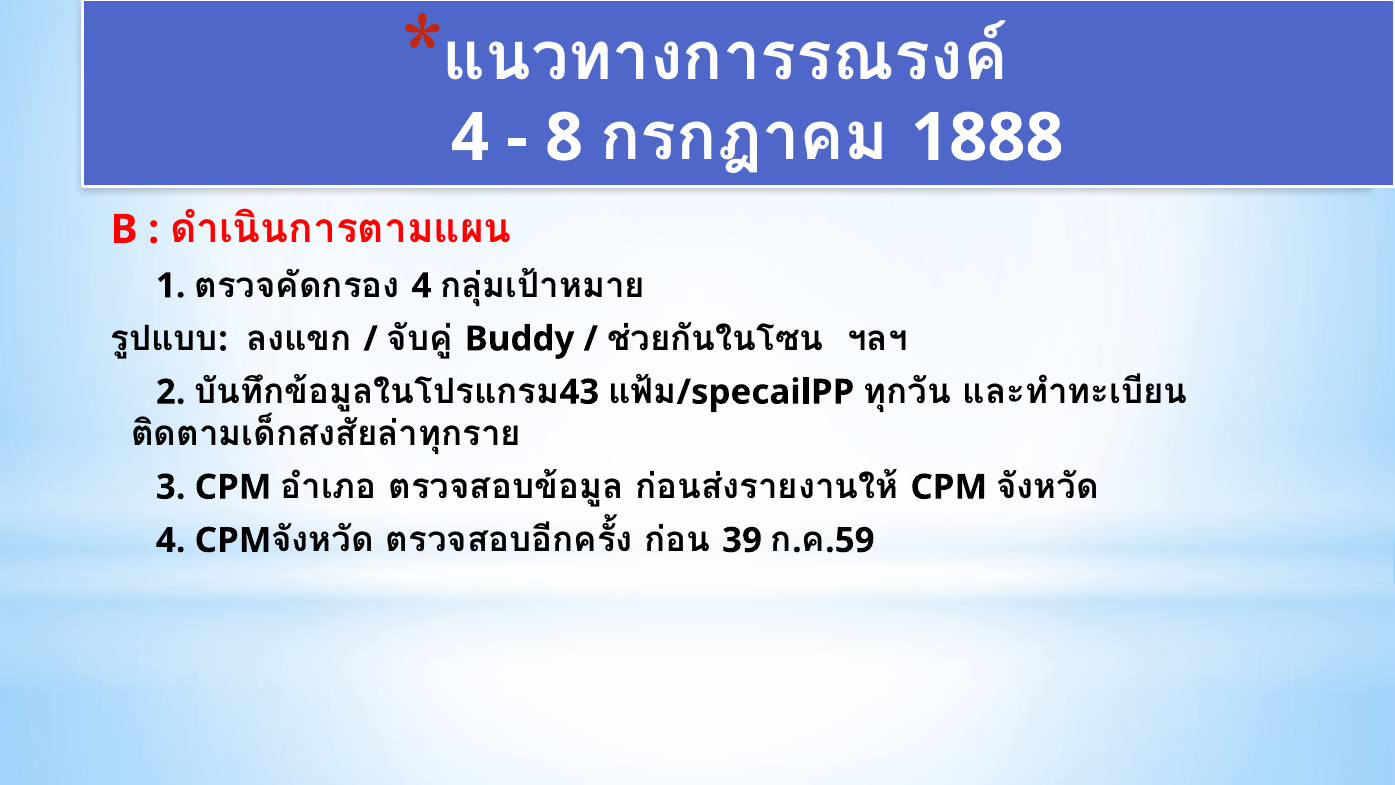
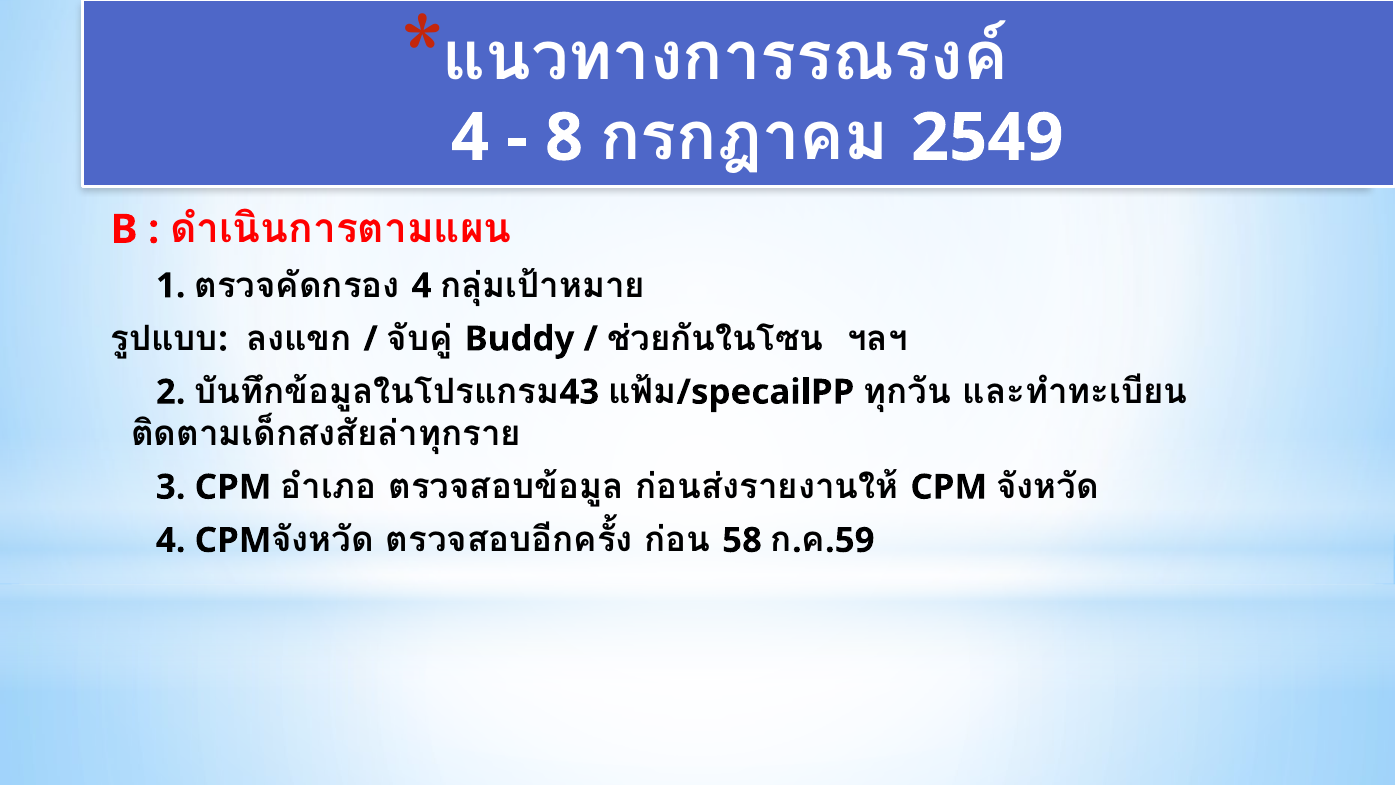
1888: 1888 -> 2549 (987, 138)
39: 39 -> 58 (742, 540)
